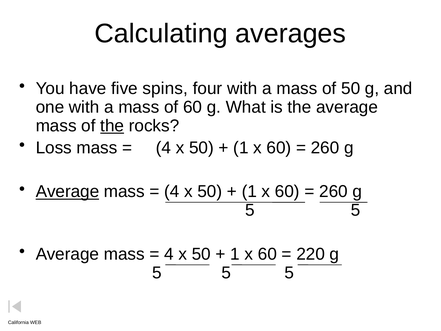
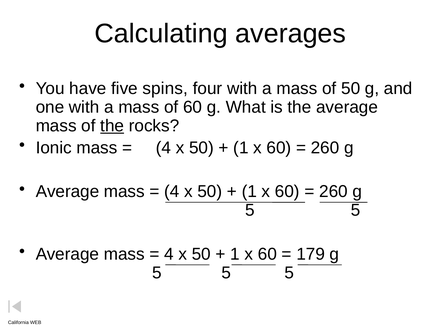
Loss: Loss -> Ionic (54, 148)
Average underline: present -> none (67, 192)
220: 220 -> 179 (311, 254)
